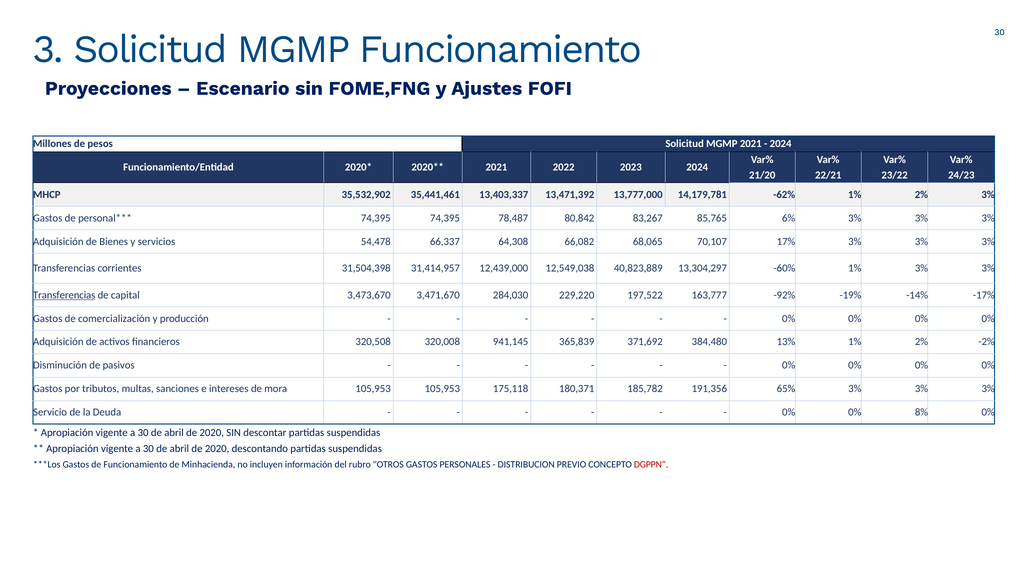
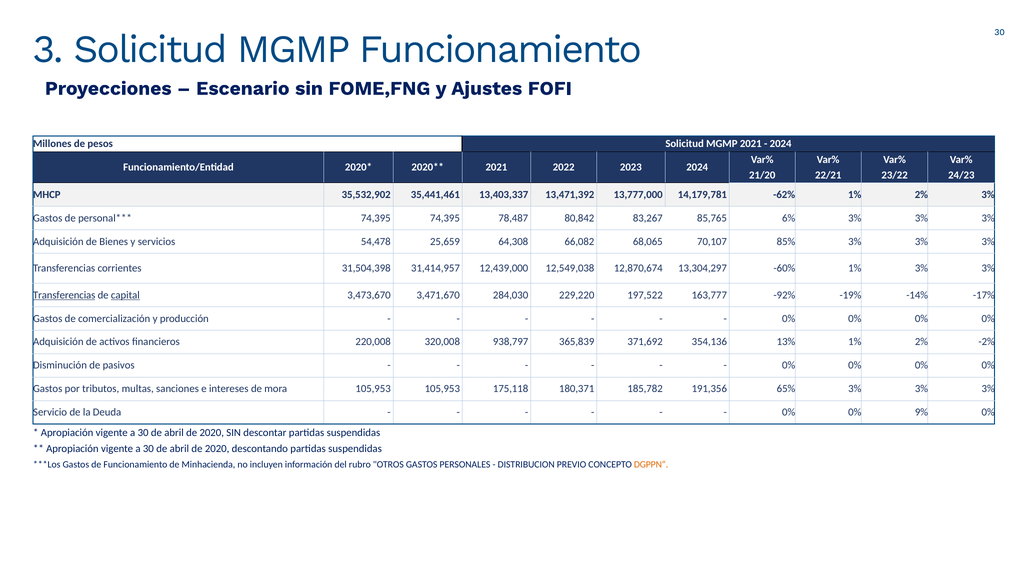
66,337: 66,337 -> 25,659 (445, 242)
17%: 17% -> 85% (786, 242)
40,823,889: 40,823,889 -> 12,870,674 (638, 268)
capital underline: none -> present (125, 295)
320,508: 320,508 -> 220,008 (373, 342)
941,145: 941,145 -> 938,797 (511, 342)
384,480: 384,480 -> 354,136 (709, 342)
8%: 8% -> 9% (921, 412)
DGPPN“ colour: red -> orange (651, 465)
